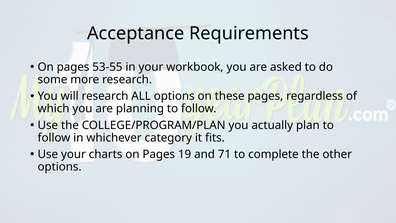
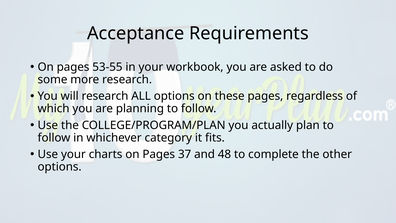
19: 19 -> 37 (185, 154)
71: 71 -> 48 (224, 154)
